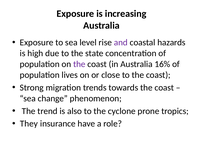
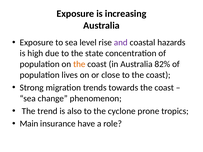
the colour: purple -> orange (79, 64)
16%: 16% -> 82% (162, 64)
They: They -> Main (29, 124)
